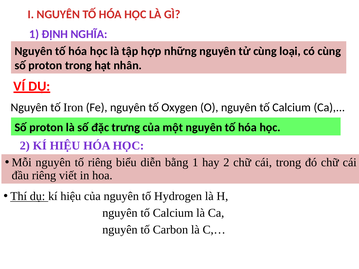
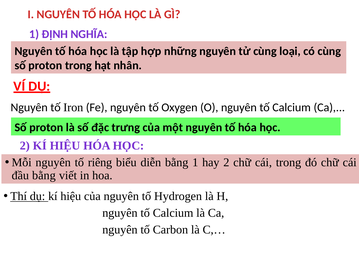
đầu riêng: riêng -> bằng (44, 175)
